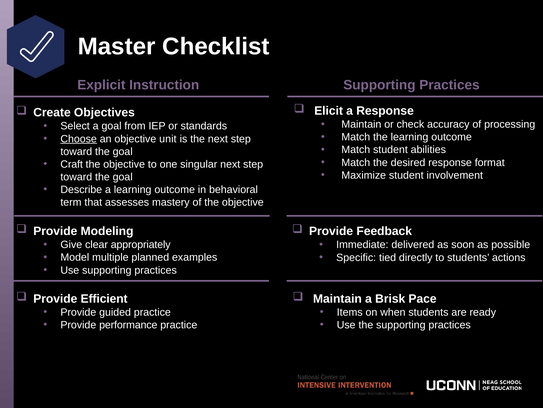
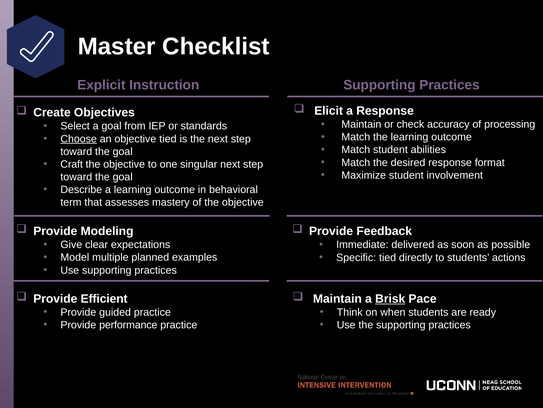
objective unit: unit -> tied (168, 139)
appropriately: appropriately -> expectations (141, 244)
Brisk underline: none -> present (390, 298)
Items: Items -> Think (350, 312)
